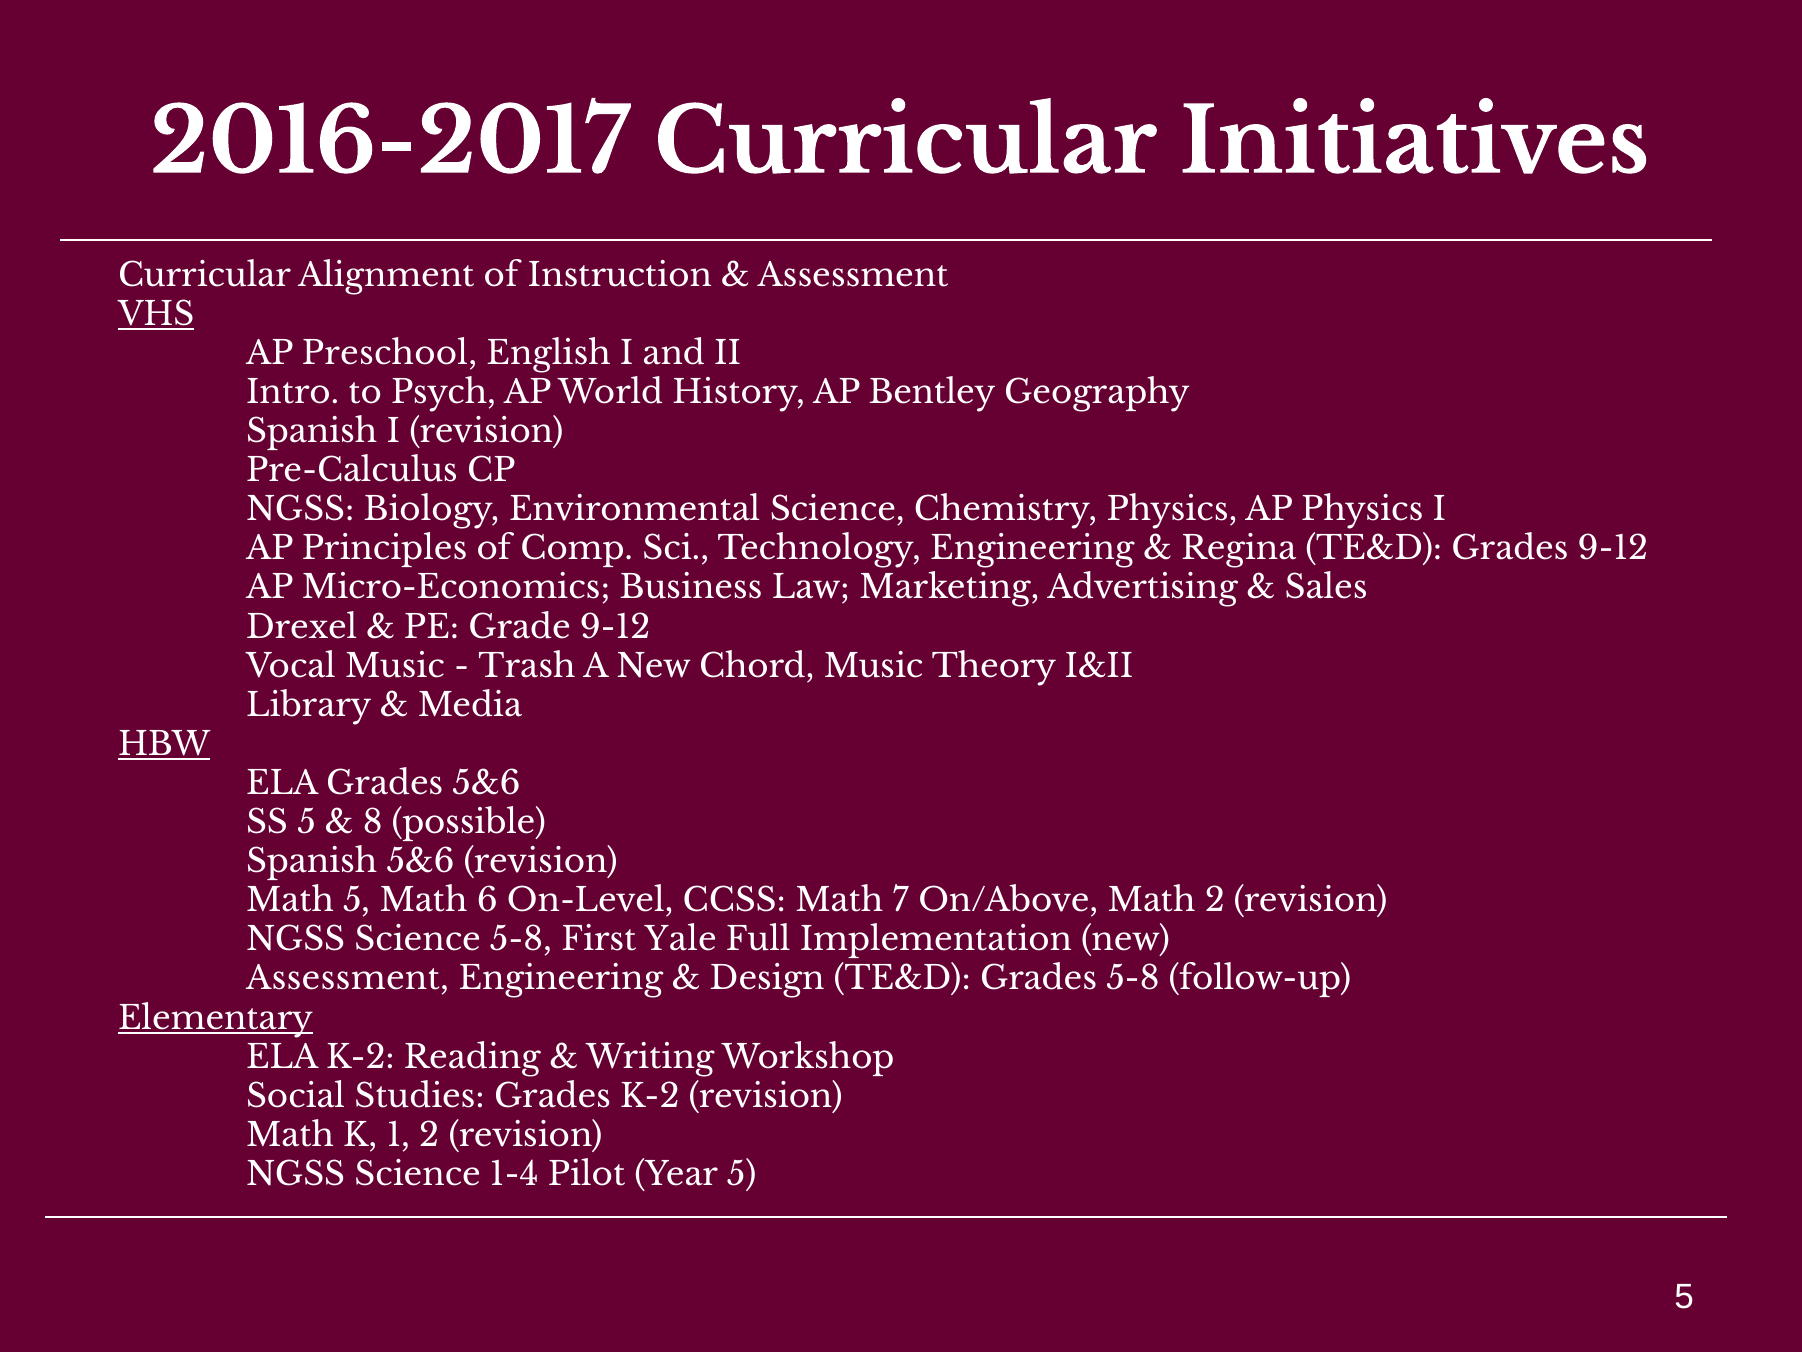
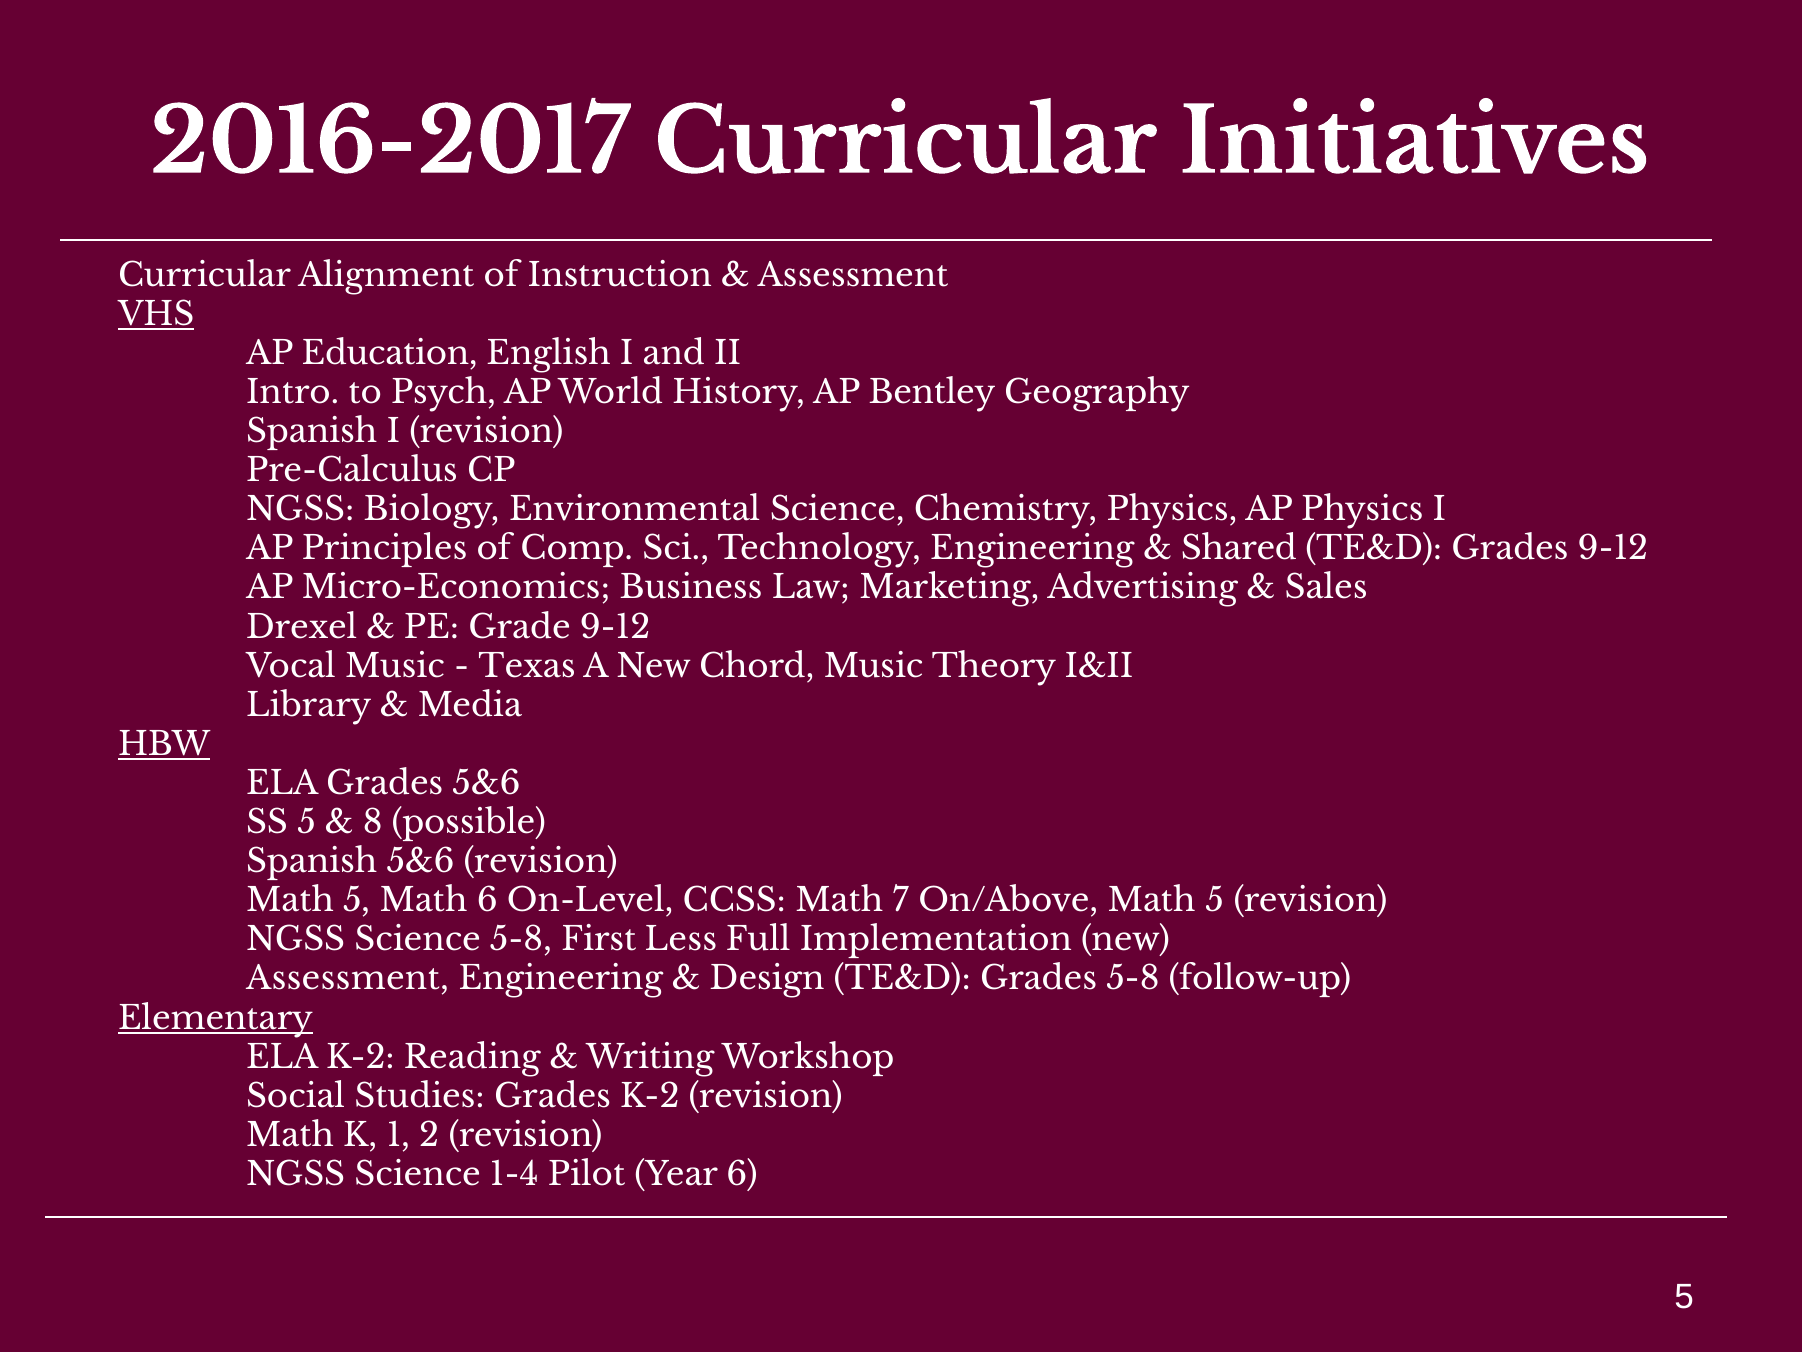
Preschool: Preschool -> Education (390, 353)
Regina: Regina -> Shared (1239, 549)
Trash: Trash -> Texas (527, 666)
On/Above Math 2: 2 -> 5 (1215, 901)
Yale: Yale -> Less (681, 940)
Year 5: 5 -> 6 (742, 1174)
